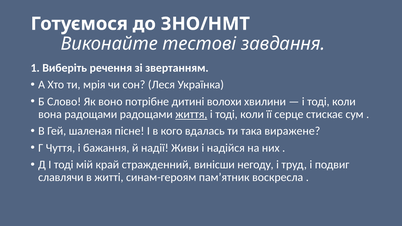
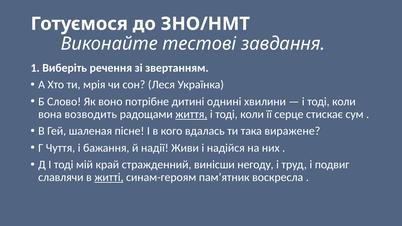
волохи: волохи -> однині (224, 102)
вона радощами: радощами -> возводить (91, 114)
житті underline: none -> present (109, 177)
